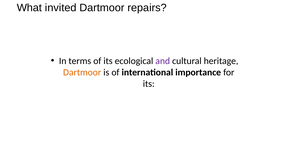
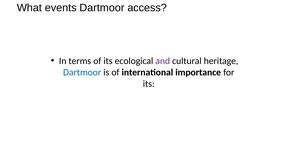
invited: invited -> events (61, 8)
repairs: repairs -> access (147, 8)
Dartmoor colour: orange -> blue (82, 73)
